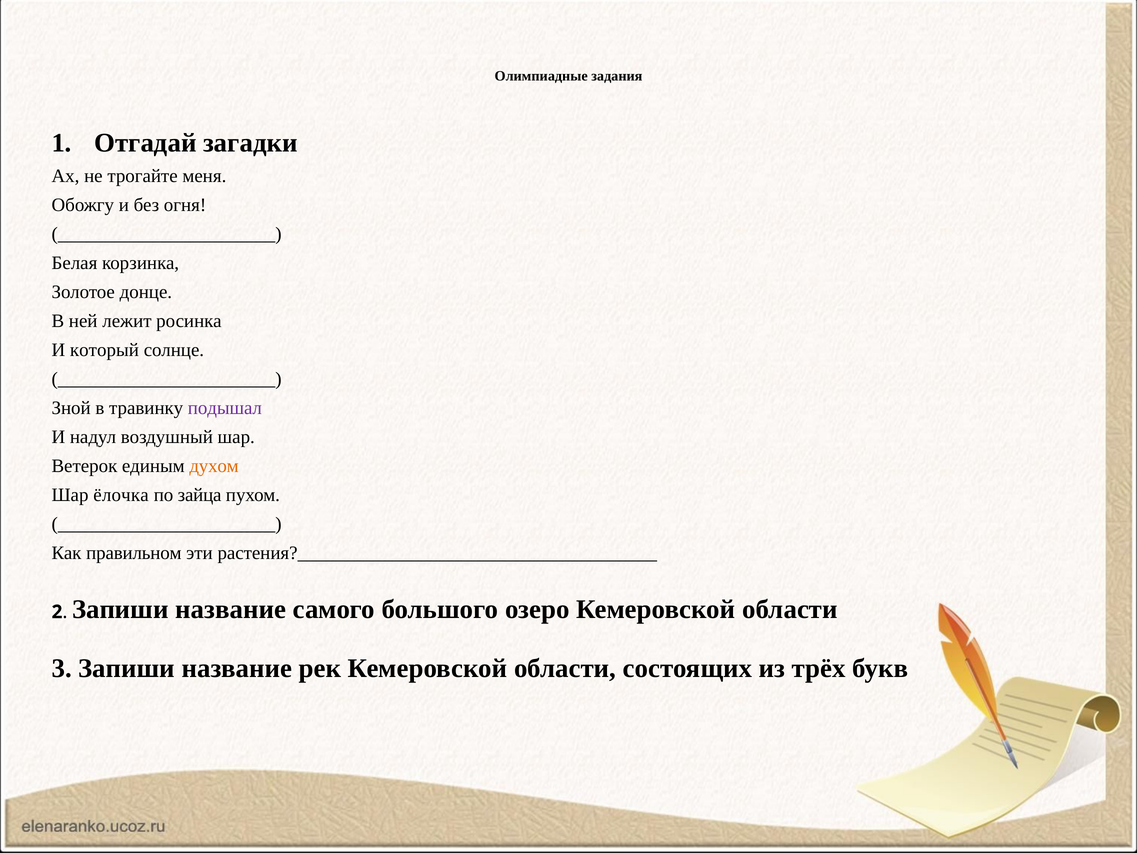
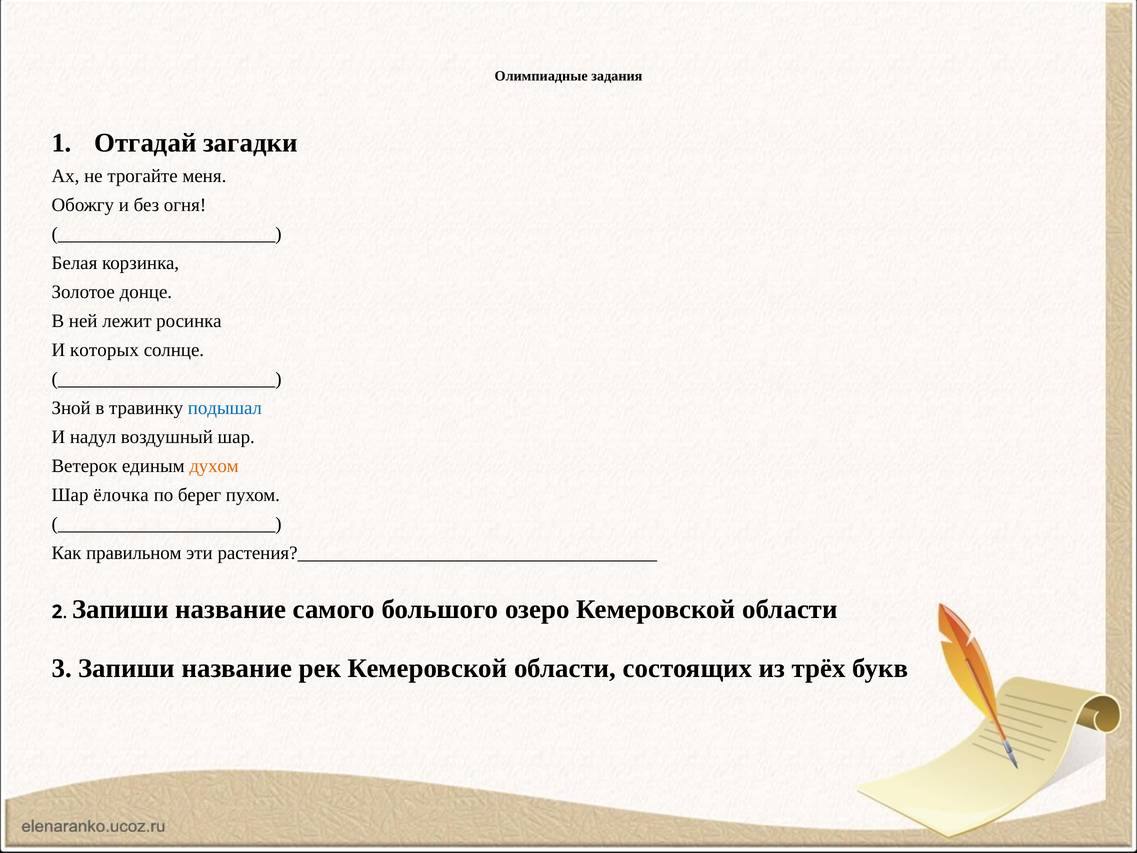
который: который -> которых (104, 350)
подышал colour: purple -> blue (225, 408)
зайца: зайца -> берег (200, 495)
